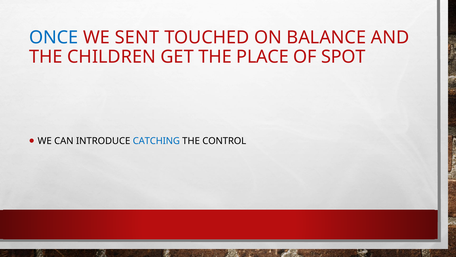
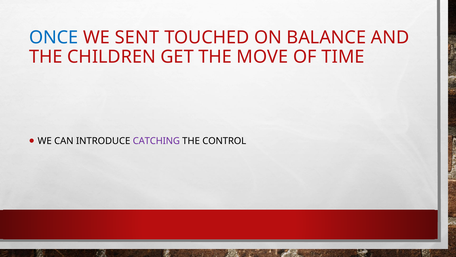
PLACE: PLACE -> MOVE (262, 57)
SPOT: SPOT -> TIME (343, 57)
CATCHING colour: blue -> purple (156, 141)
